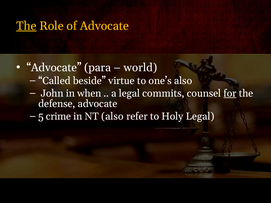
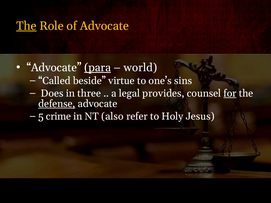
para underline: none -> present (98, 68)
one’s also: also -> sins (183, 81)
John: John -> Does (52, 93)
when: when -> three (89, 93)
commits: commits -> provides (163, 93)
defense underline: none -> present (57, 104)
Holy Legal: Legal -> Jesus (200, 117)
